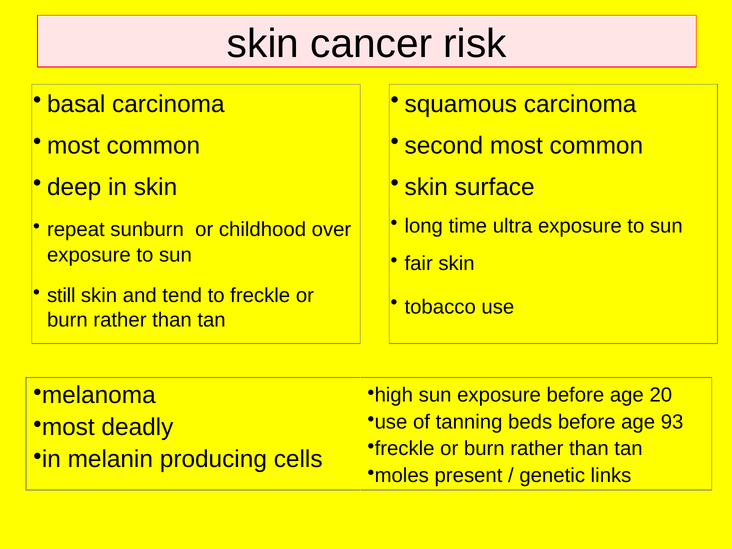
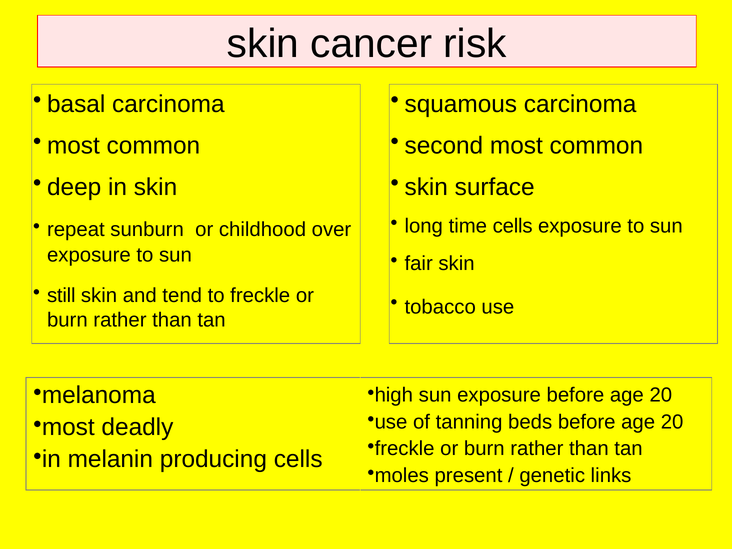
time ultra: ultra -> cells (513, 226)
beds before age 93: 93 -> 20 (672, 422)
